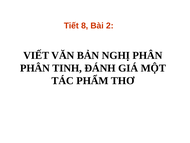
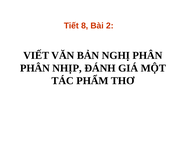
TINH: TINH -> NHỊP (67, 68)
